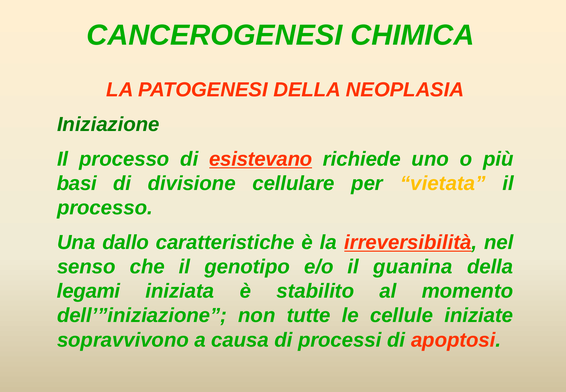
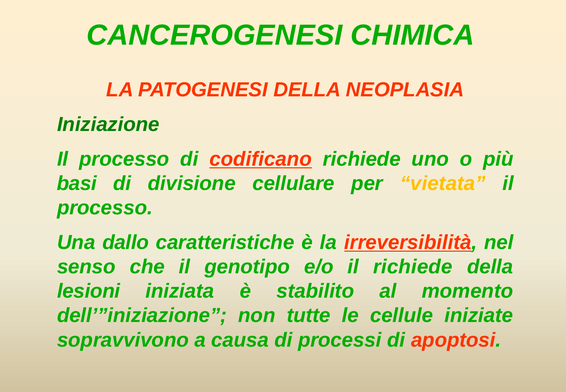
esistevano: esistevano -> codificano (261, 159)
il guanina: guanina -> richiede (413, 267)
legami: legami -> lesioni (89, 291)
